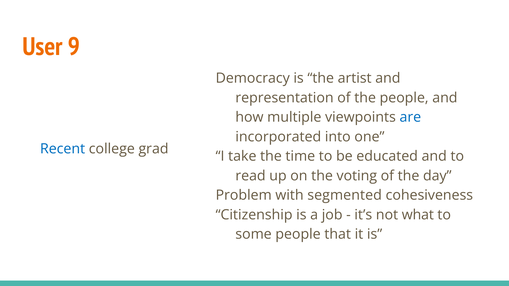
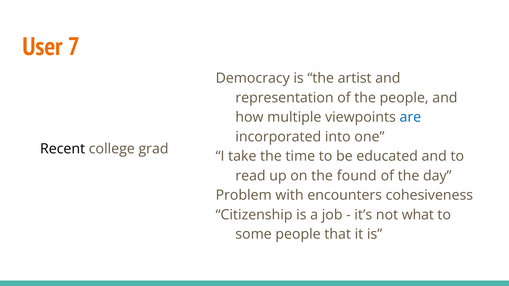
9: 9 -> 7 (74, 47)
Recent colour: blue -> black (63, 149)
voting: voting -> found (357, 176)
segmented: segmented -> encounters (345, 195)
